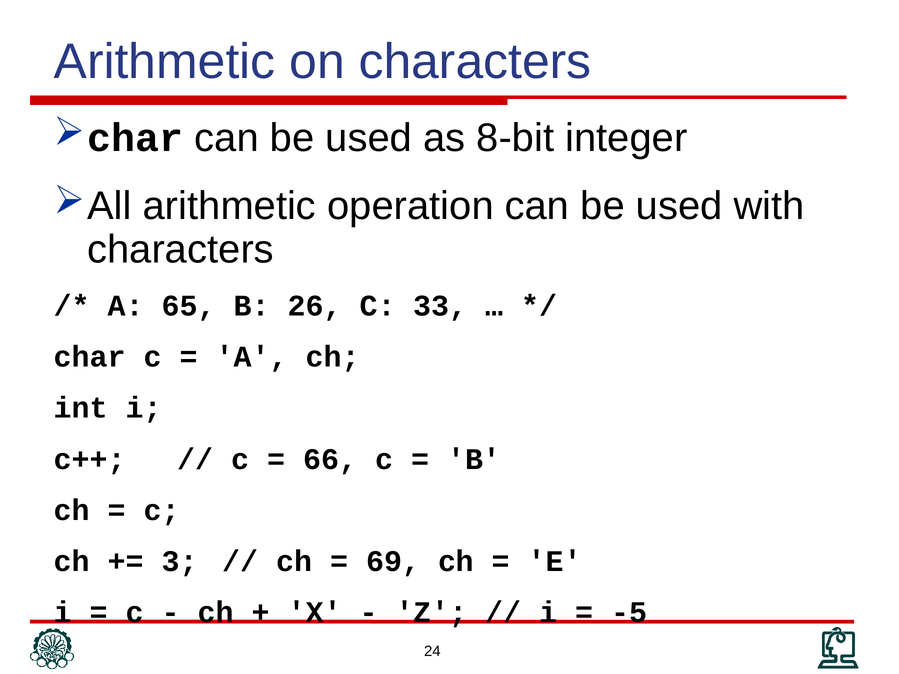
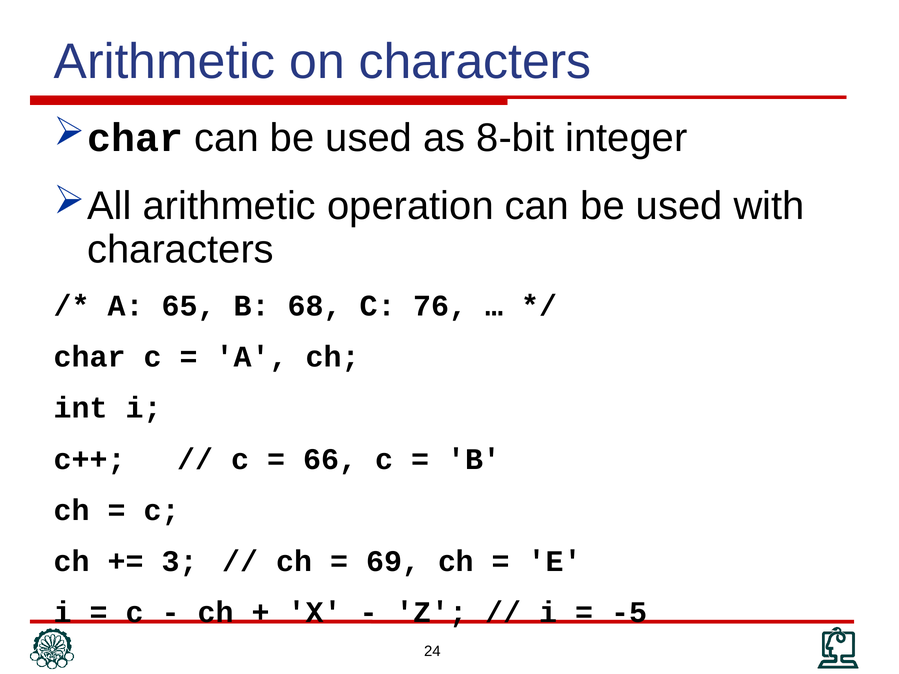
26: 26 -> 68 (315, 306)
33: 33 -> 76 (440, 306)
